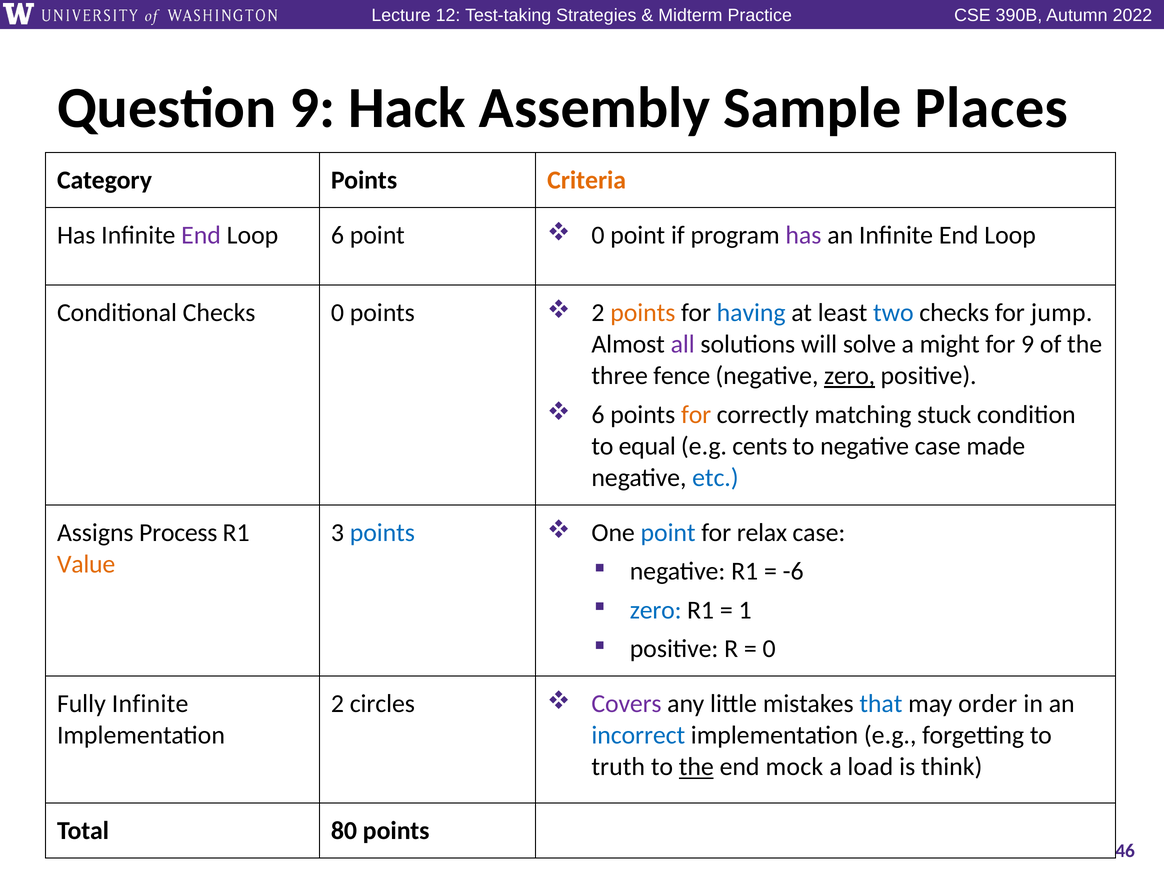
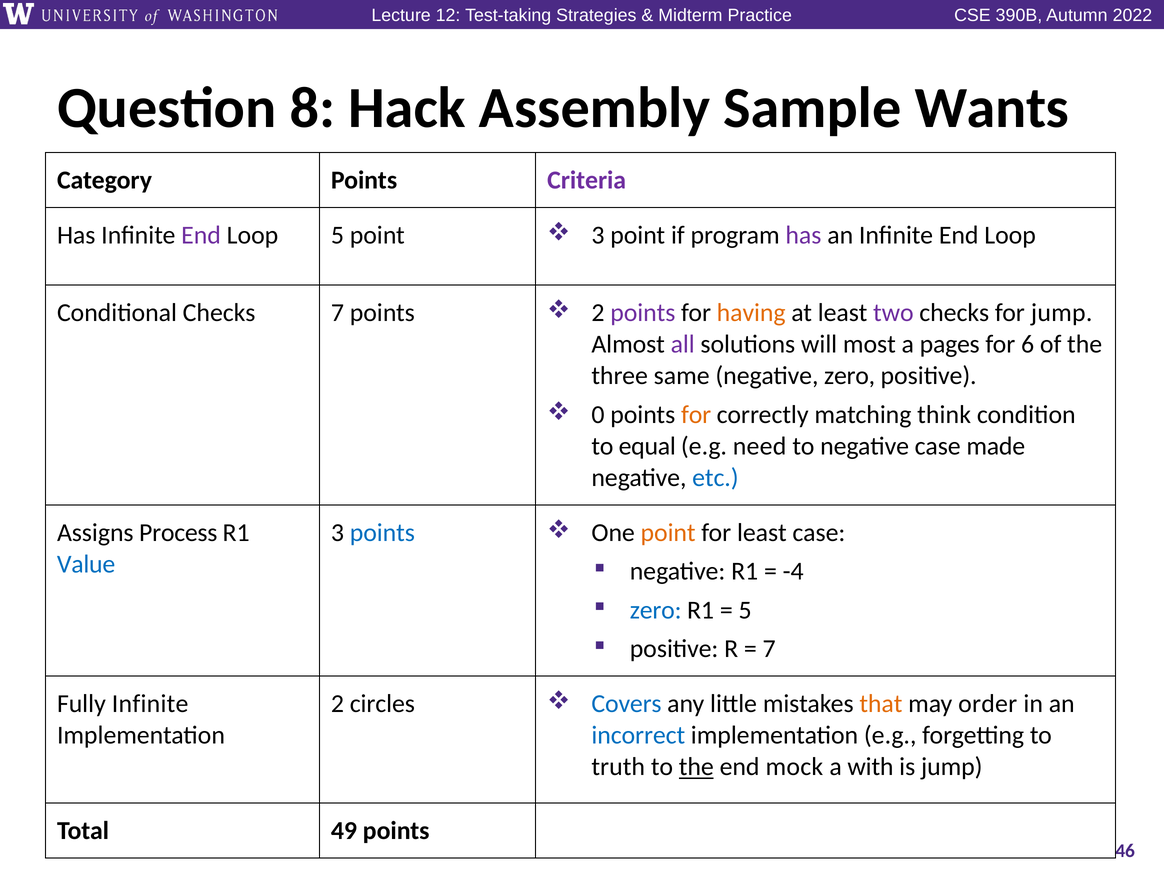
Question 9: 9 -> 8 (312, 108)
Places: Places -> Wants (992, 108)
Criteria colour: orange -> purple (587, 180)
Loop 6: 6 -> 5 (337, 235)
0: 0 -> 3 (598, 235)
Checks 0: 0 -> 7 (337, 313)
points colour: orange -> purple (643, 313)
having colour: blue -> orange (751, 313)
two colour: blue -> purple (893, 313)
solve: solve -> most (869, 344)
might: might -> pages (950, 344)
for 9: 9 -> 6 (1028, 344)
fence: fence -> same (682, 376)
zero underline: present -> none (850, 376)
6: 6 -> 0 (598, 415)
stuck: stuck -> think (944, 415)
cents: cents -> need (760, 446)
point colour: blue -> orange (668, 533)
for relax: relax -> least (762, 533)
Value colour: orange -> blue (86, 564)
-6: -6 -> -4 (793, 571)
1: 1 -> 5 (745, 610)
0: 0 -> 7 (769, 649)
Covers colour: purple -> blue (627, 704)
that colour: blue -> orange (881, 704)
load: load -> with (871, 767)
is think: think -> jump (952, 767)
80: 80 -> 49 (344, 831)
